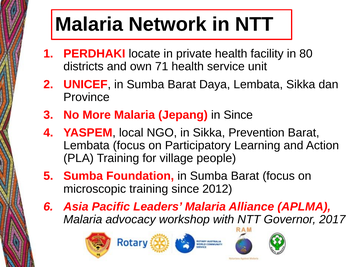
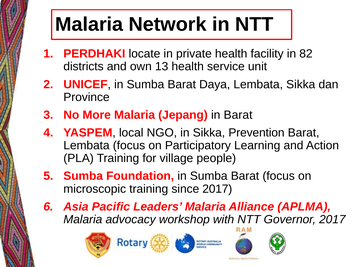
80: 80 -> 82 (306, 54)
71: 71 -> 13 (162, 67)
in Since: Since -> Barat (238, 115)
since 2012: 2012 -> 2017 (217, 189)
